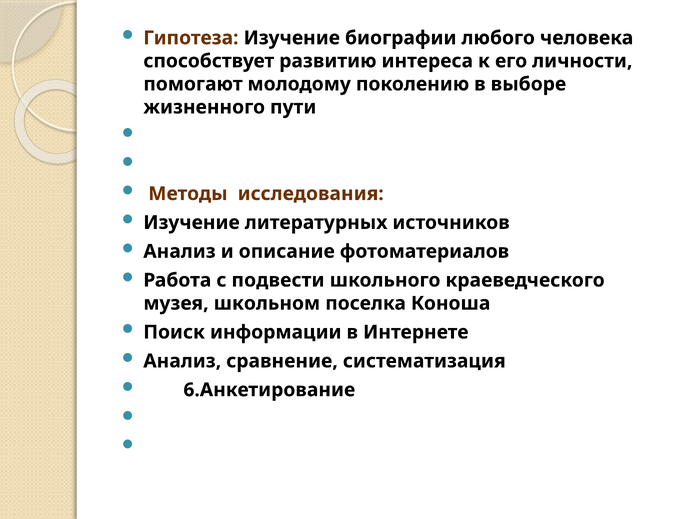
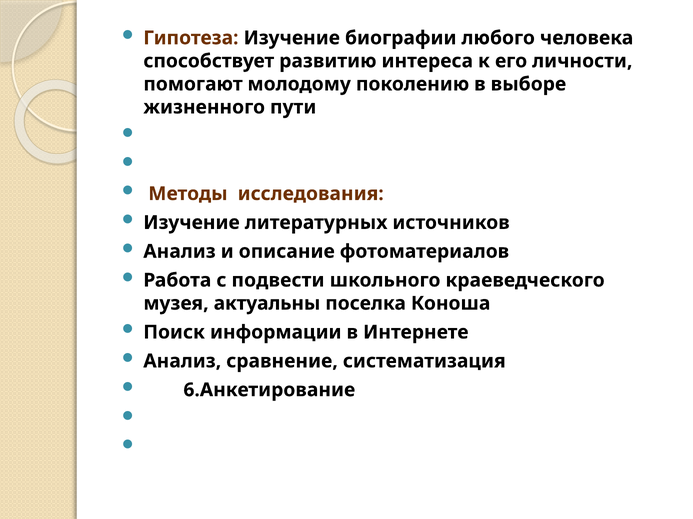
школьном: школьном -> актуальны (267, 304)
